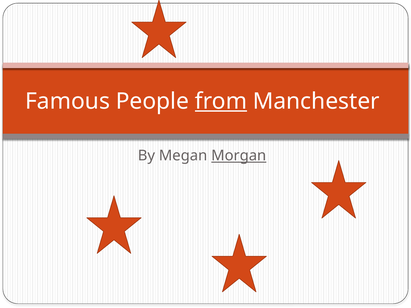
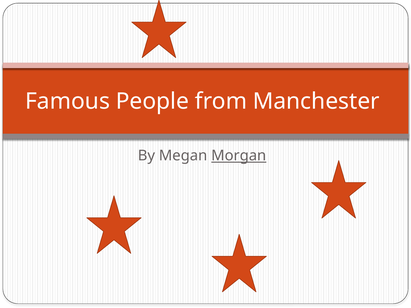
from underline: present -> none (221, 101)
